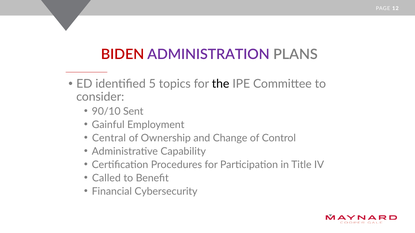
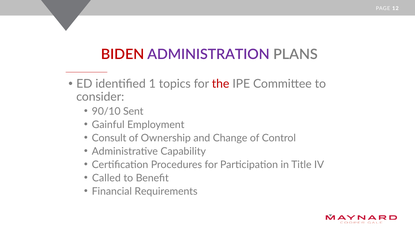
5: 5 -> 1 (152, 84)
the colour: black -> red (221, 84)
Central: Central -> Consult (109, 138)
Cybersecurity: Cybersecurity -> Requirements (166, 192)
